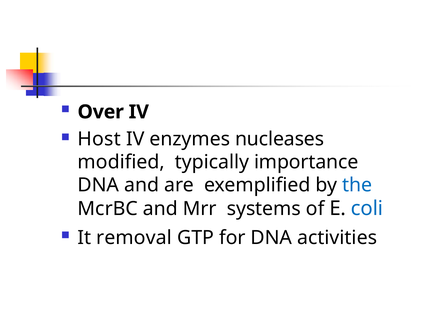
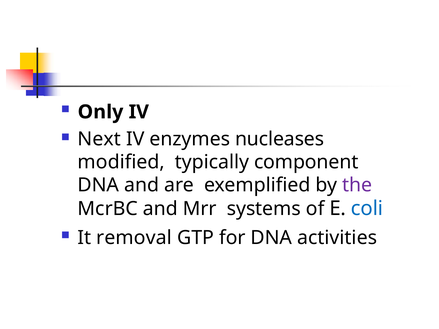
Over: Over -> Only (100, 112)
Host: Host -> Next (99, 139)
importance: importance -> component (306, 162)
the colour: blue -> purple (357, 185)
